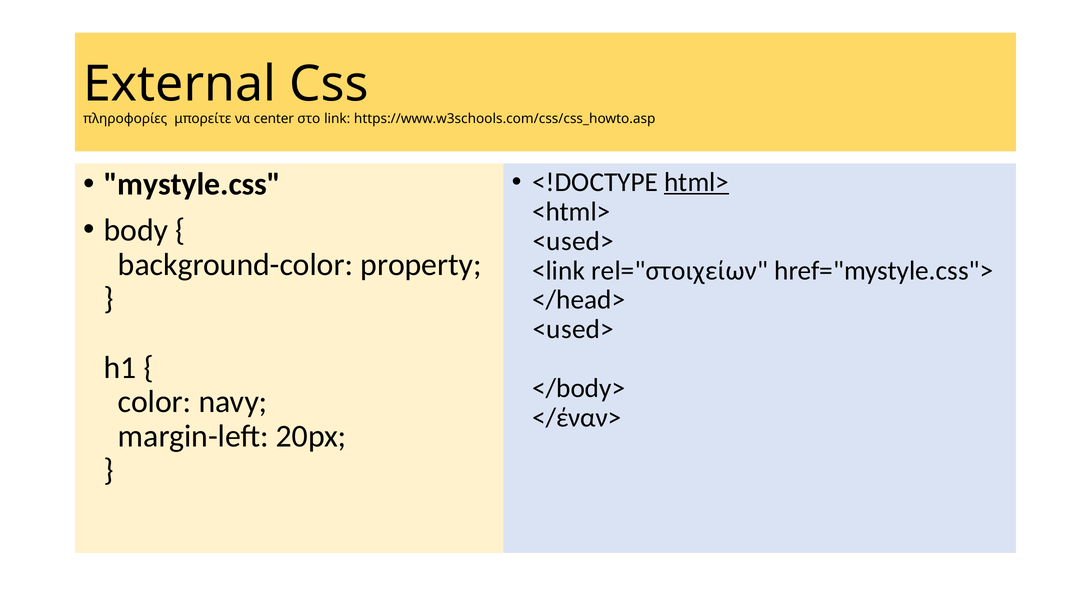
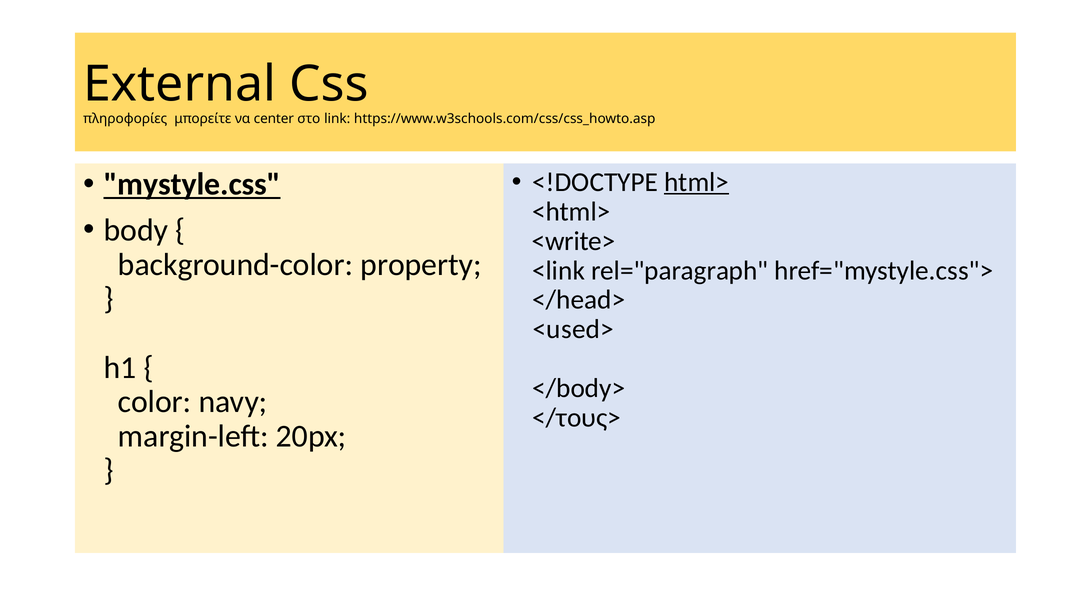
mystyle.css underline: none -> present (192, 184)
<used>: <used> -> <write> (574, 241)
rel="στοιχείων: rel="στοιχείων -> rel="paragraph (680, 270)
</έναν>: </έναν> -> </τους> (577, 418)
